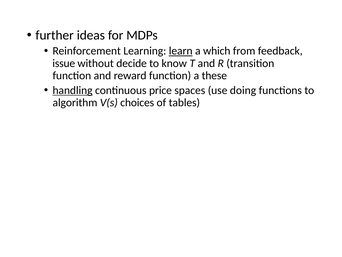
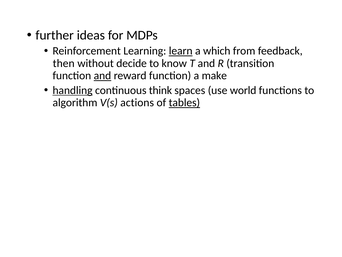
issue: issue -> then (64, 63)
and underline: none -> present (102, 75)
these: these -> make (214, 75)
price: price -> think (160, 90)
doing: doing -> world (243, 90)
choices: choices -> actions (137, 102)
tables underline: none -> present (184, 102)
